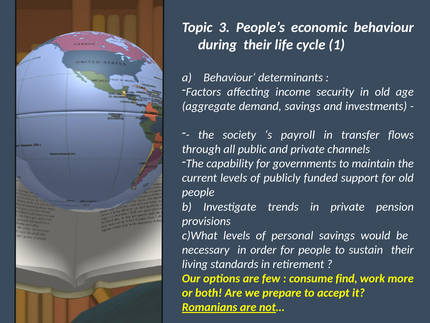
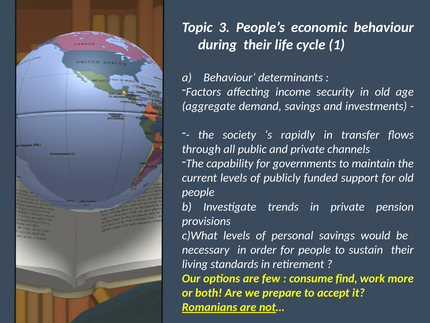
payroll: payroll -> rapidly (298, 135)
